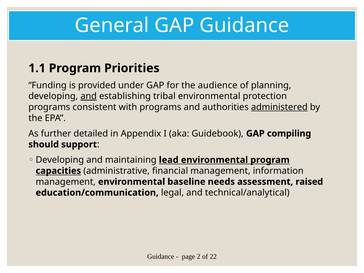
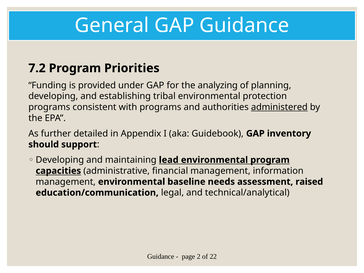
1.1: 1.1 -> 7.2 (37, 68)
audience: audience -> analyzing (218, 85)
and underline: present -> none (89, 96)
compiling: compiling -> inventory (289, 134)
